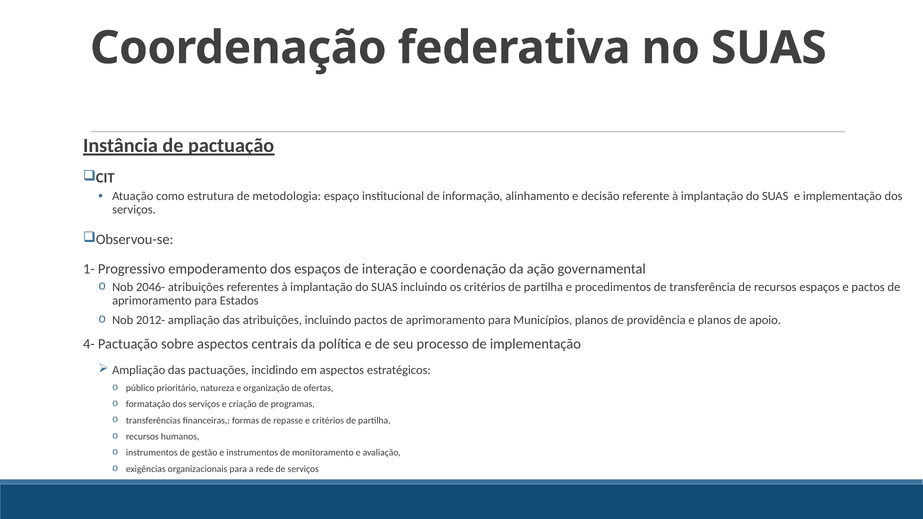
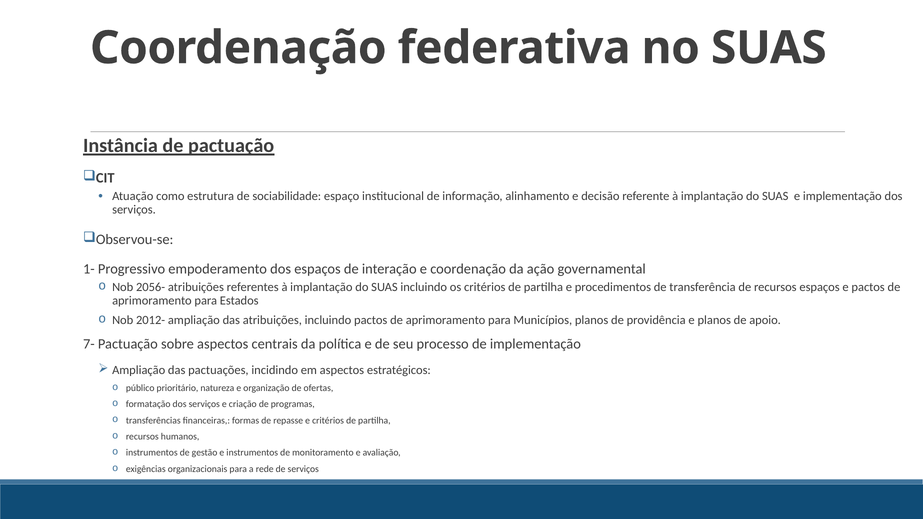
metodologia: metodologia -> sociabilidade (287, 196)
2046-: 2046- -> 2056- (151, 287)
4-: 4- -> 7- (89, 344)
